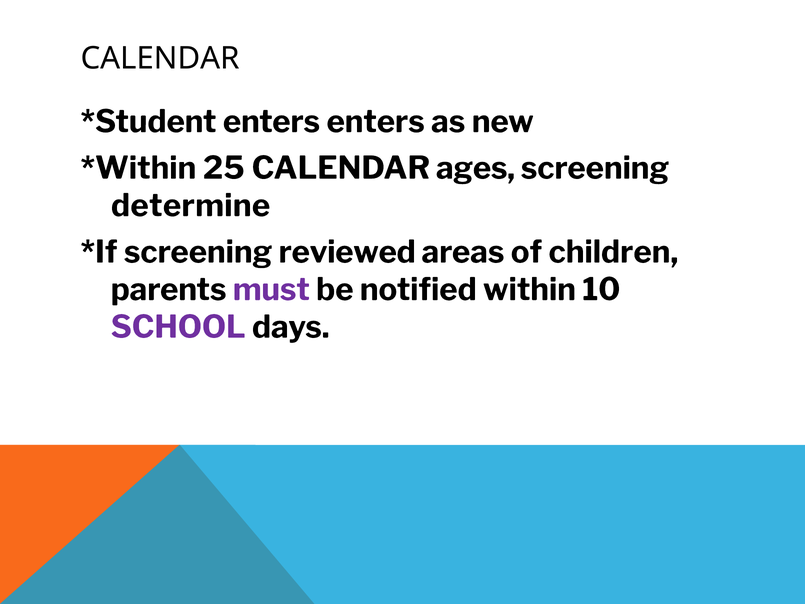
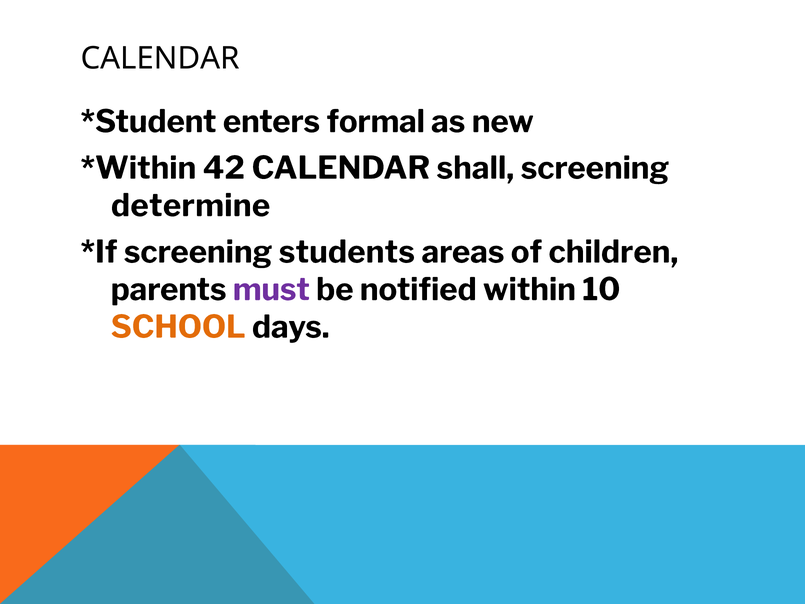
enters enters: enters -> formal (376, 122)
25: 25 -> 42 (224, 168)
ages: ages -> shall (475, 168)
reviewed: reviewed -> students (347, 252)
SCHOOL colour: purple -> orange (178, 327)
